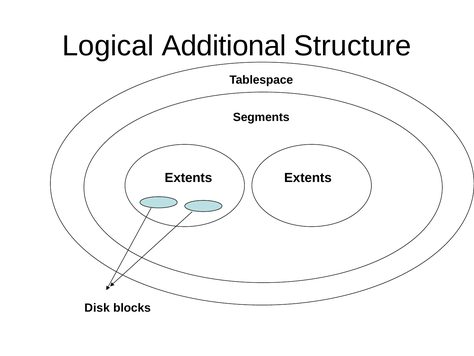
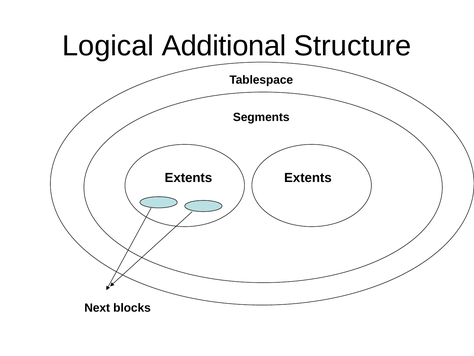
Disk: Disk -> Next (97, 307)
